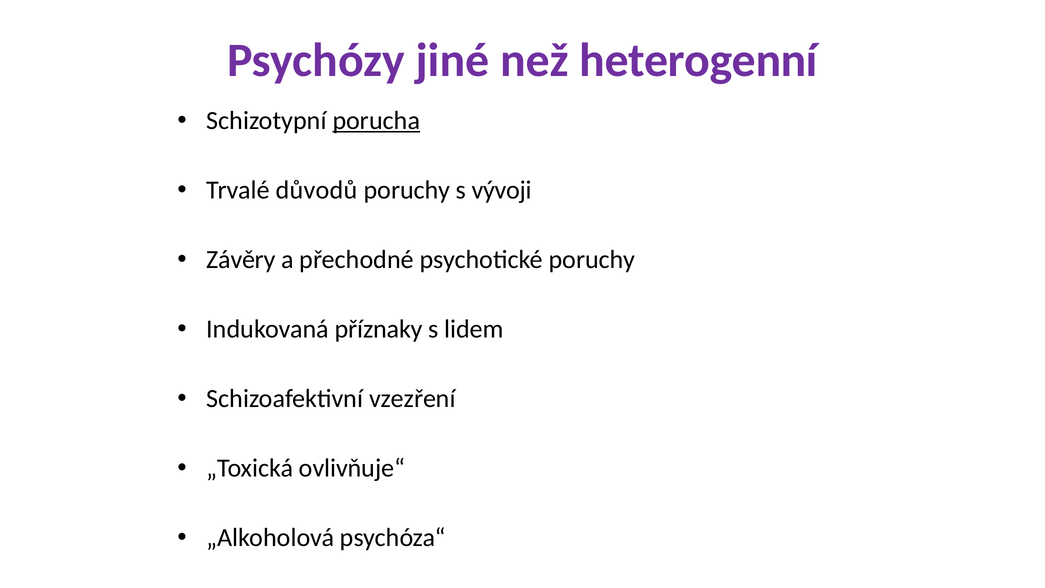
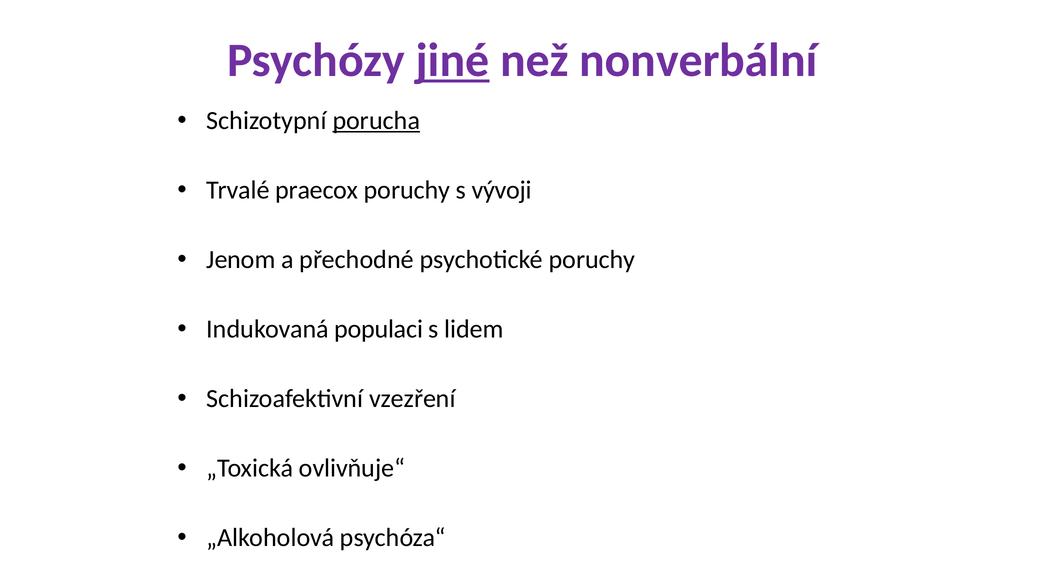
jiné underline: none -> present (452, 60)
heterogenní: heterogenní -> nonverbální (698, 60)
důvodů: důvodů -> praecox (317, 190)
Závěry: Závěry -> Jenom (241, 259)
příznaky: příznaky -> populaci (379, 329)
